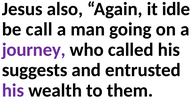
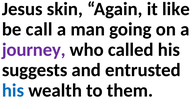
also: also -> skin (65, 9)
idle: idle -> like (176, 9)
his colour: purple -> blue (13, 90)
